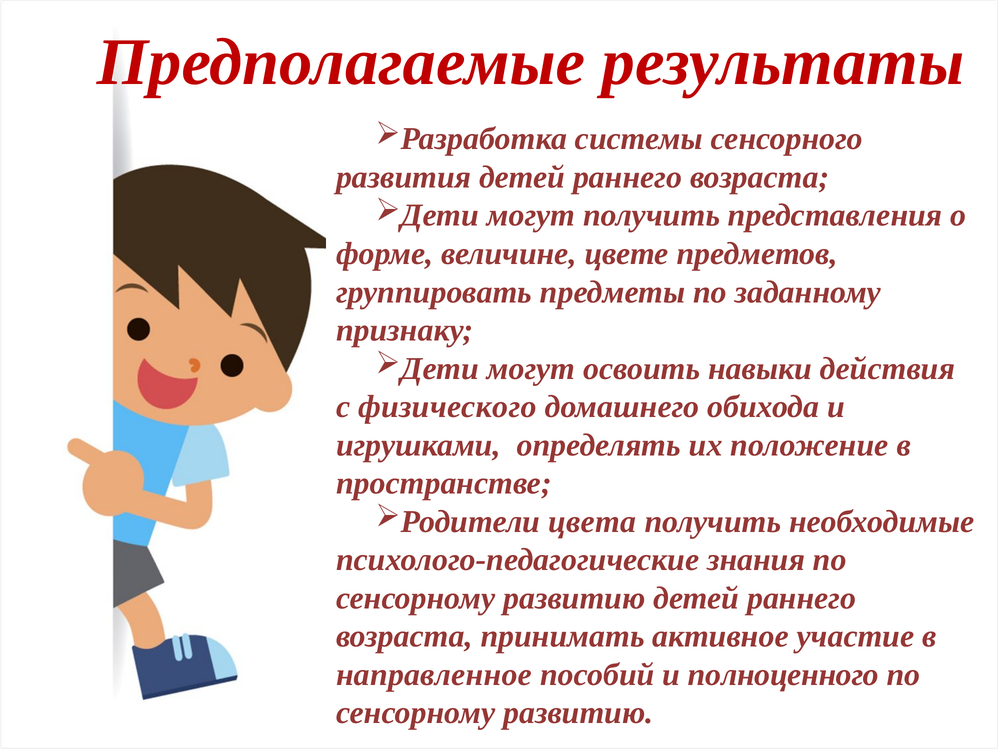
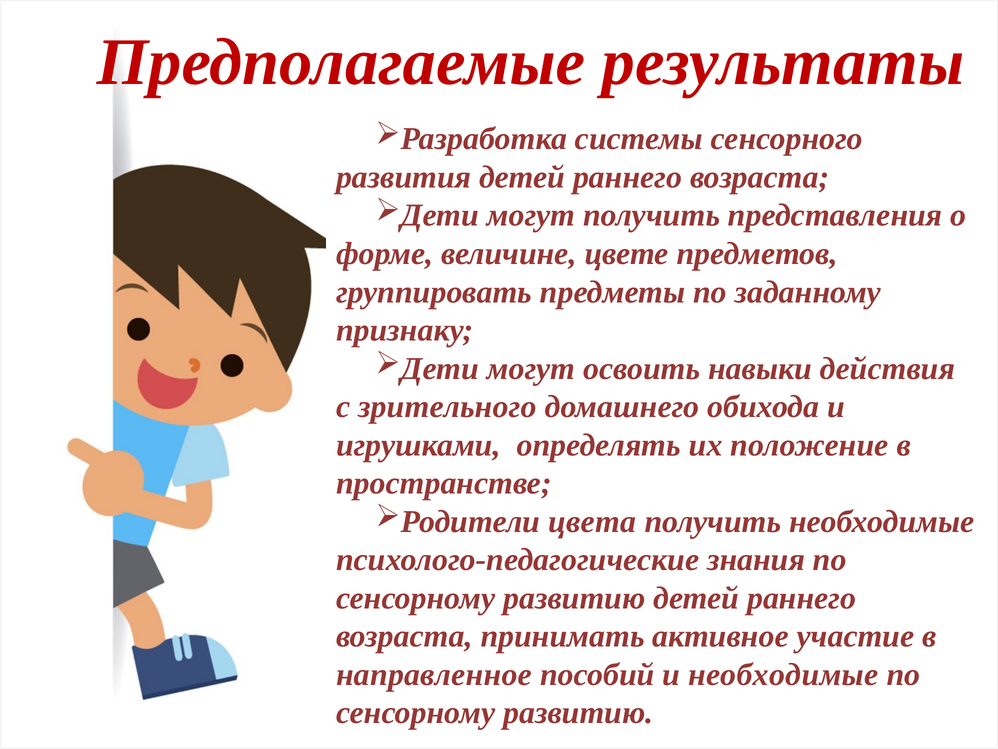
физического: физического -> зрительного (447, 406)
и полноценного: полноценного -> необходимые (783, 674)
